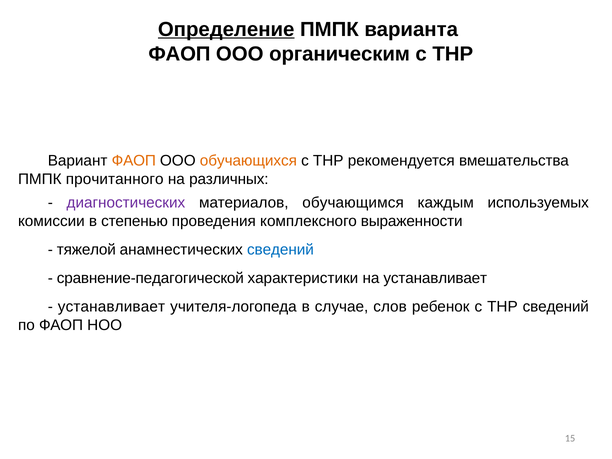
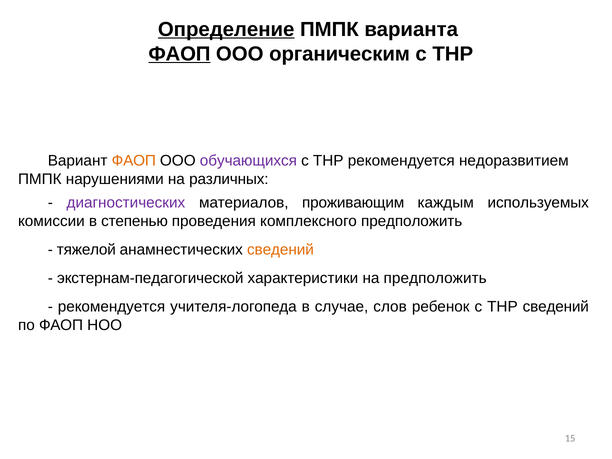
ФАОП underline: none -> present (179, 54)
обучающихся colour: orange -> purple (248, 161)
вмешательства: вмешательства -> недоразвитием (514, 161)
прочитанного: прочитанного -> нарушениями (115, 179)
обучающимся: обучающимся -> проживающим (353, 203)
комплексного выраженности: выраженности -> предположить (412, 221)
сведений colour: blue -> orange (280, 250)
сравнение-педагогической: сравнение-педагогической -> экстернам-педагогической (150, 278)
на устанавливает: устанавливает -> предположить (435, 278)
устанавливает: устанавливает -> рекомендуется (112, 307)
